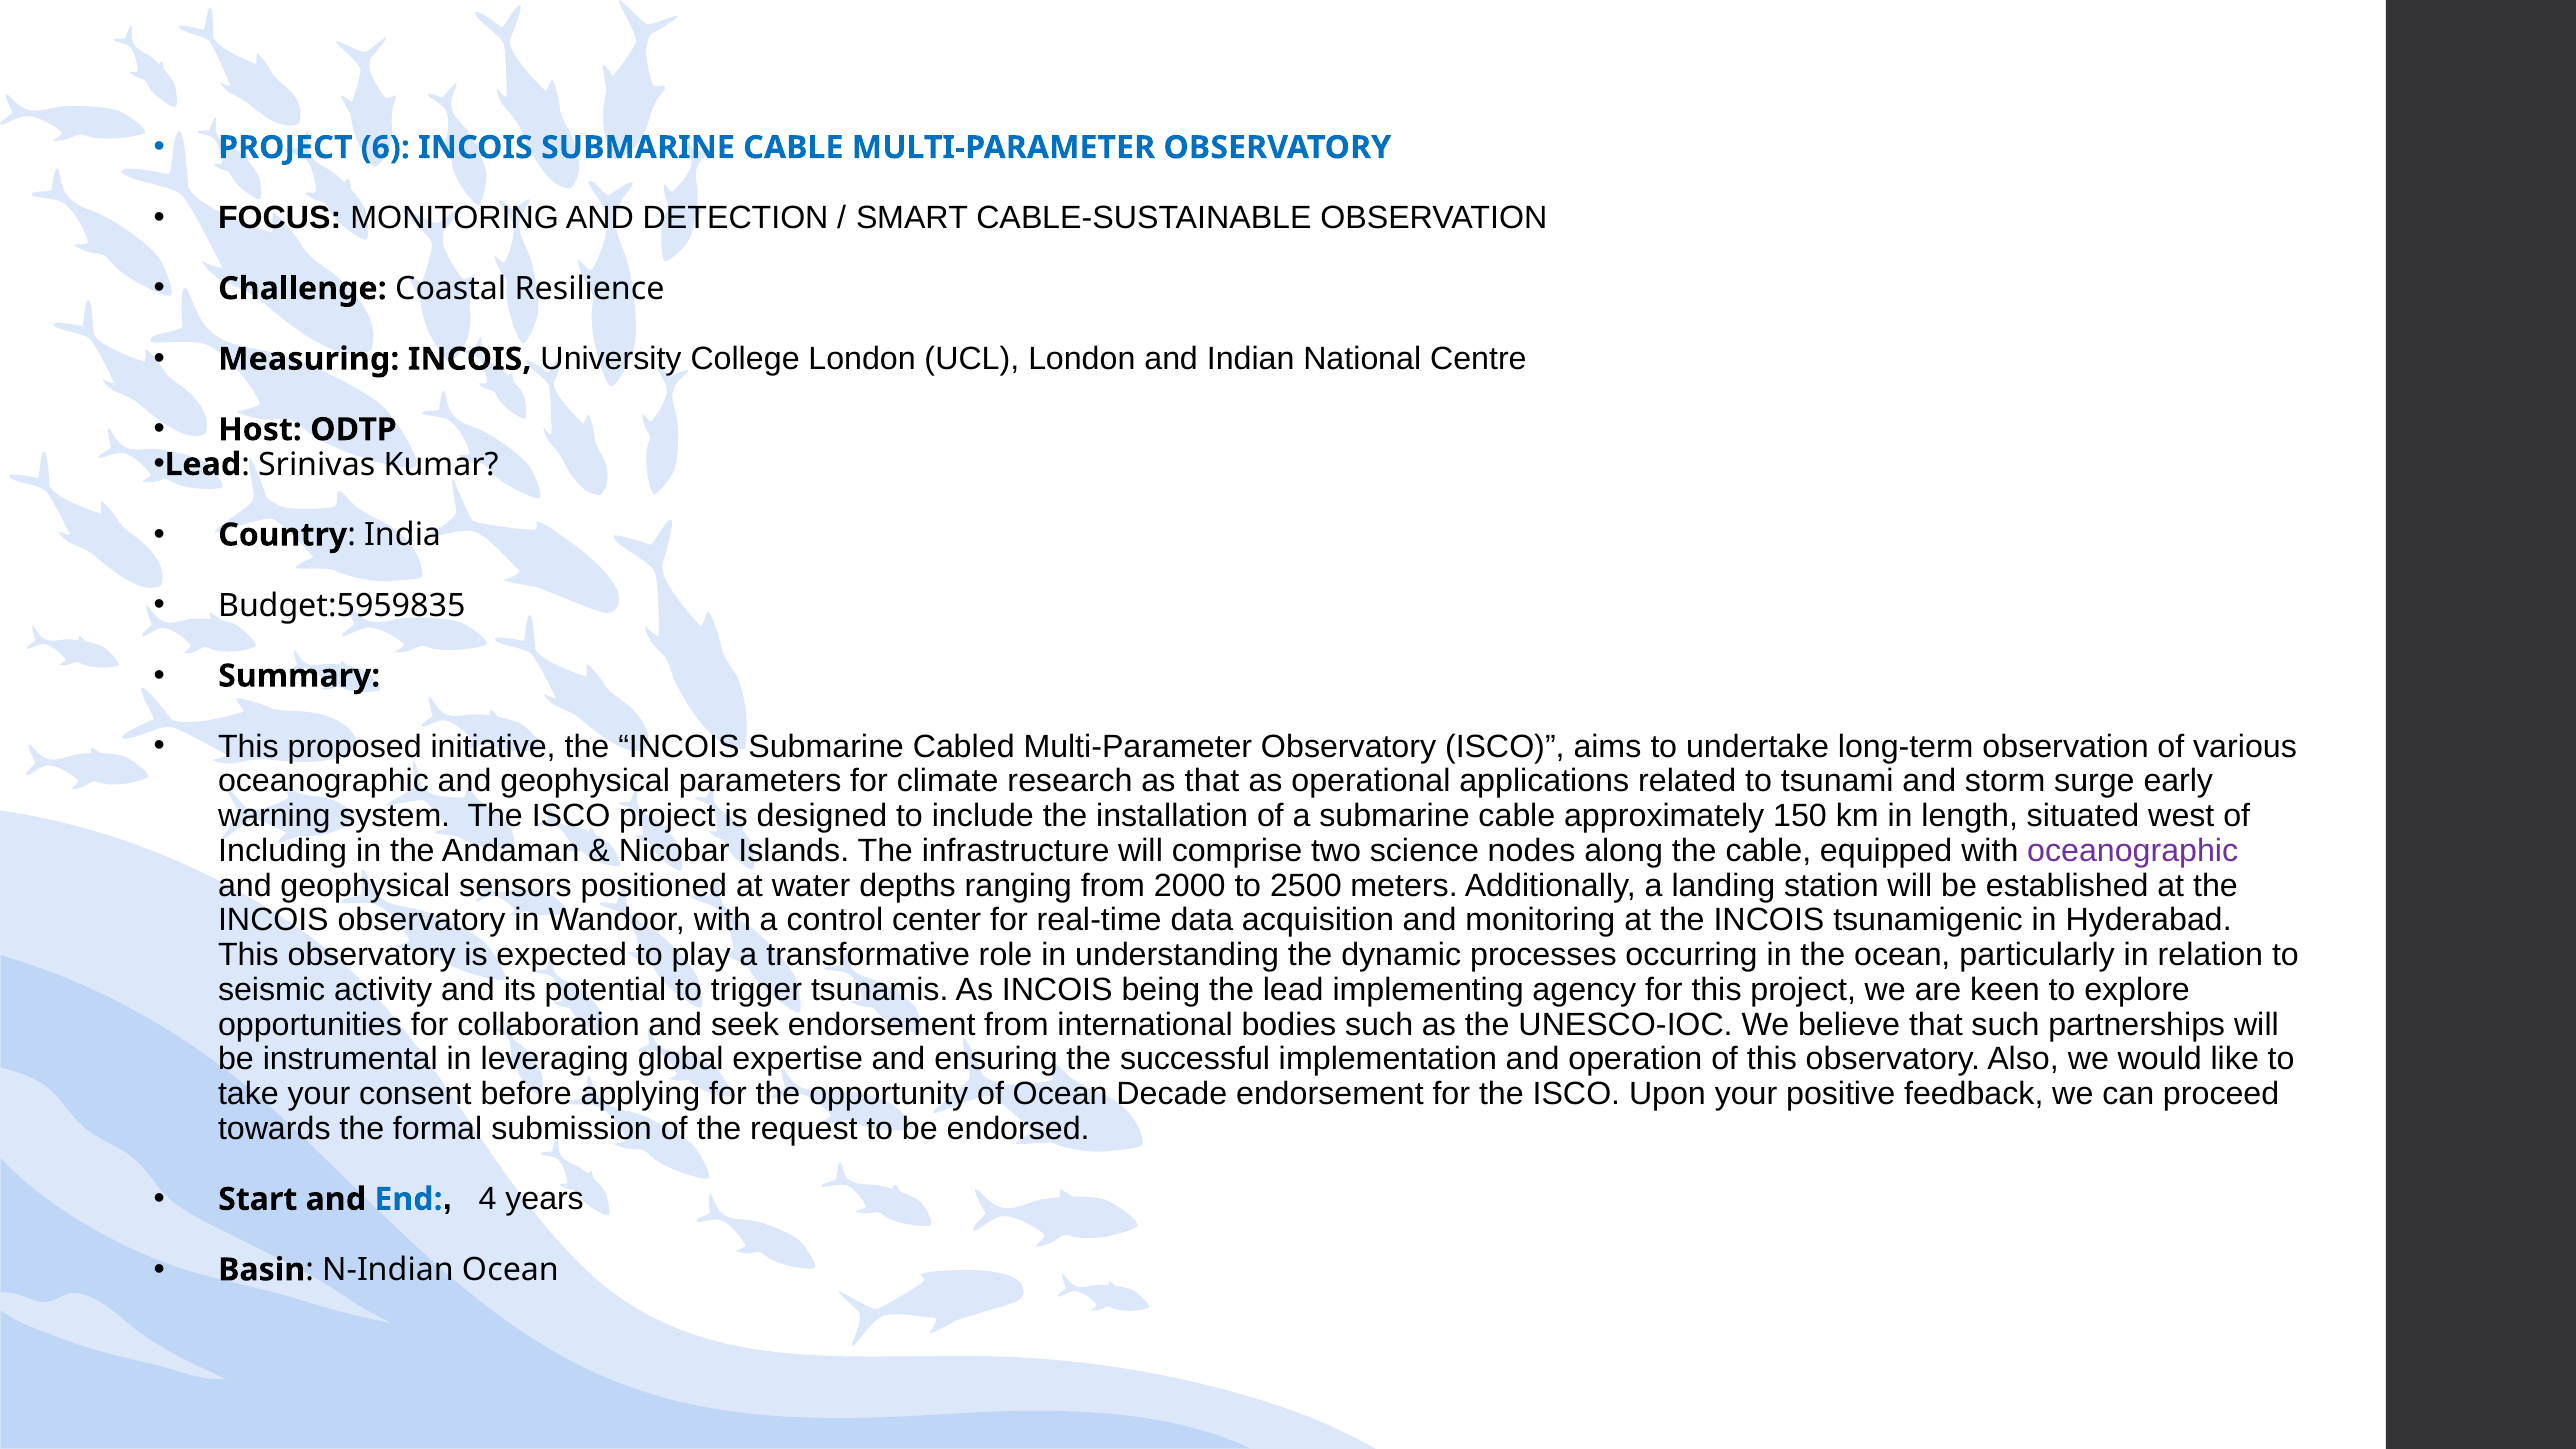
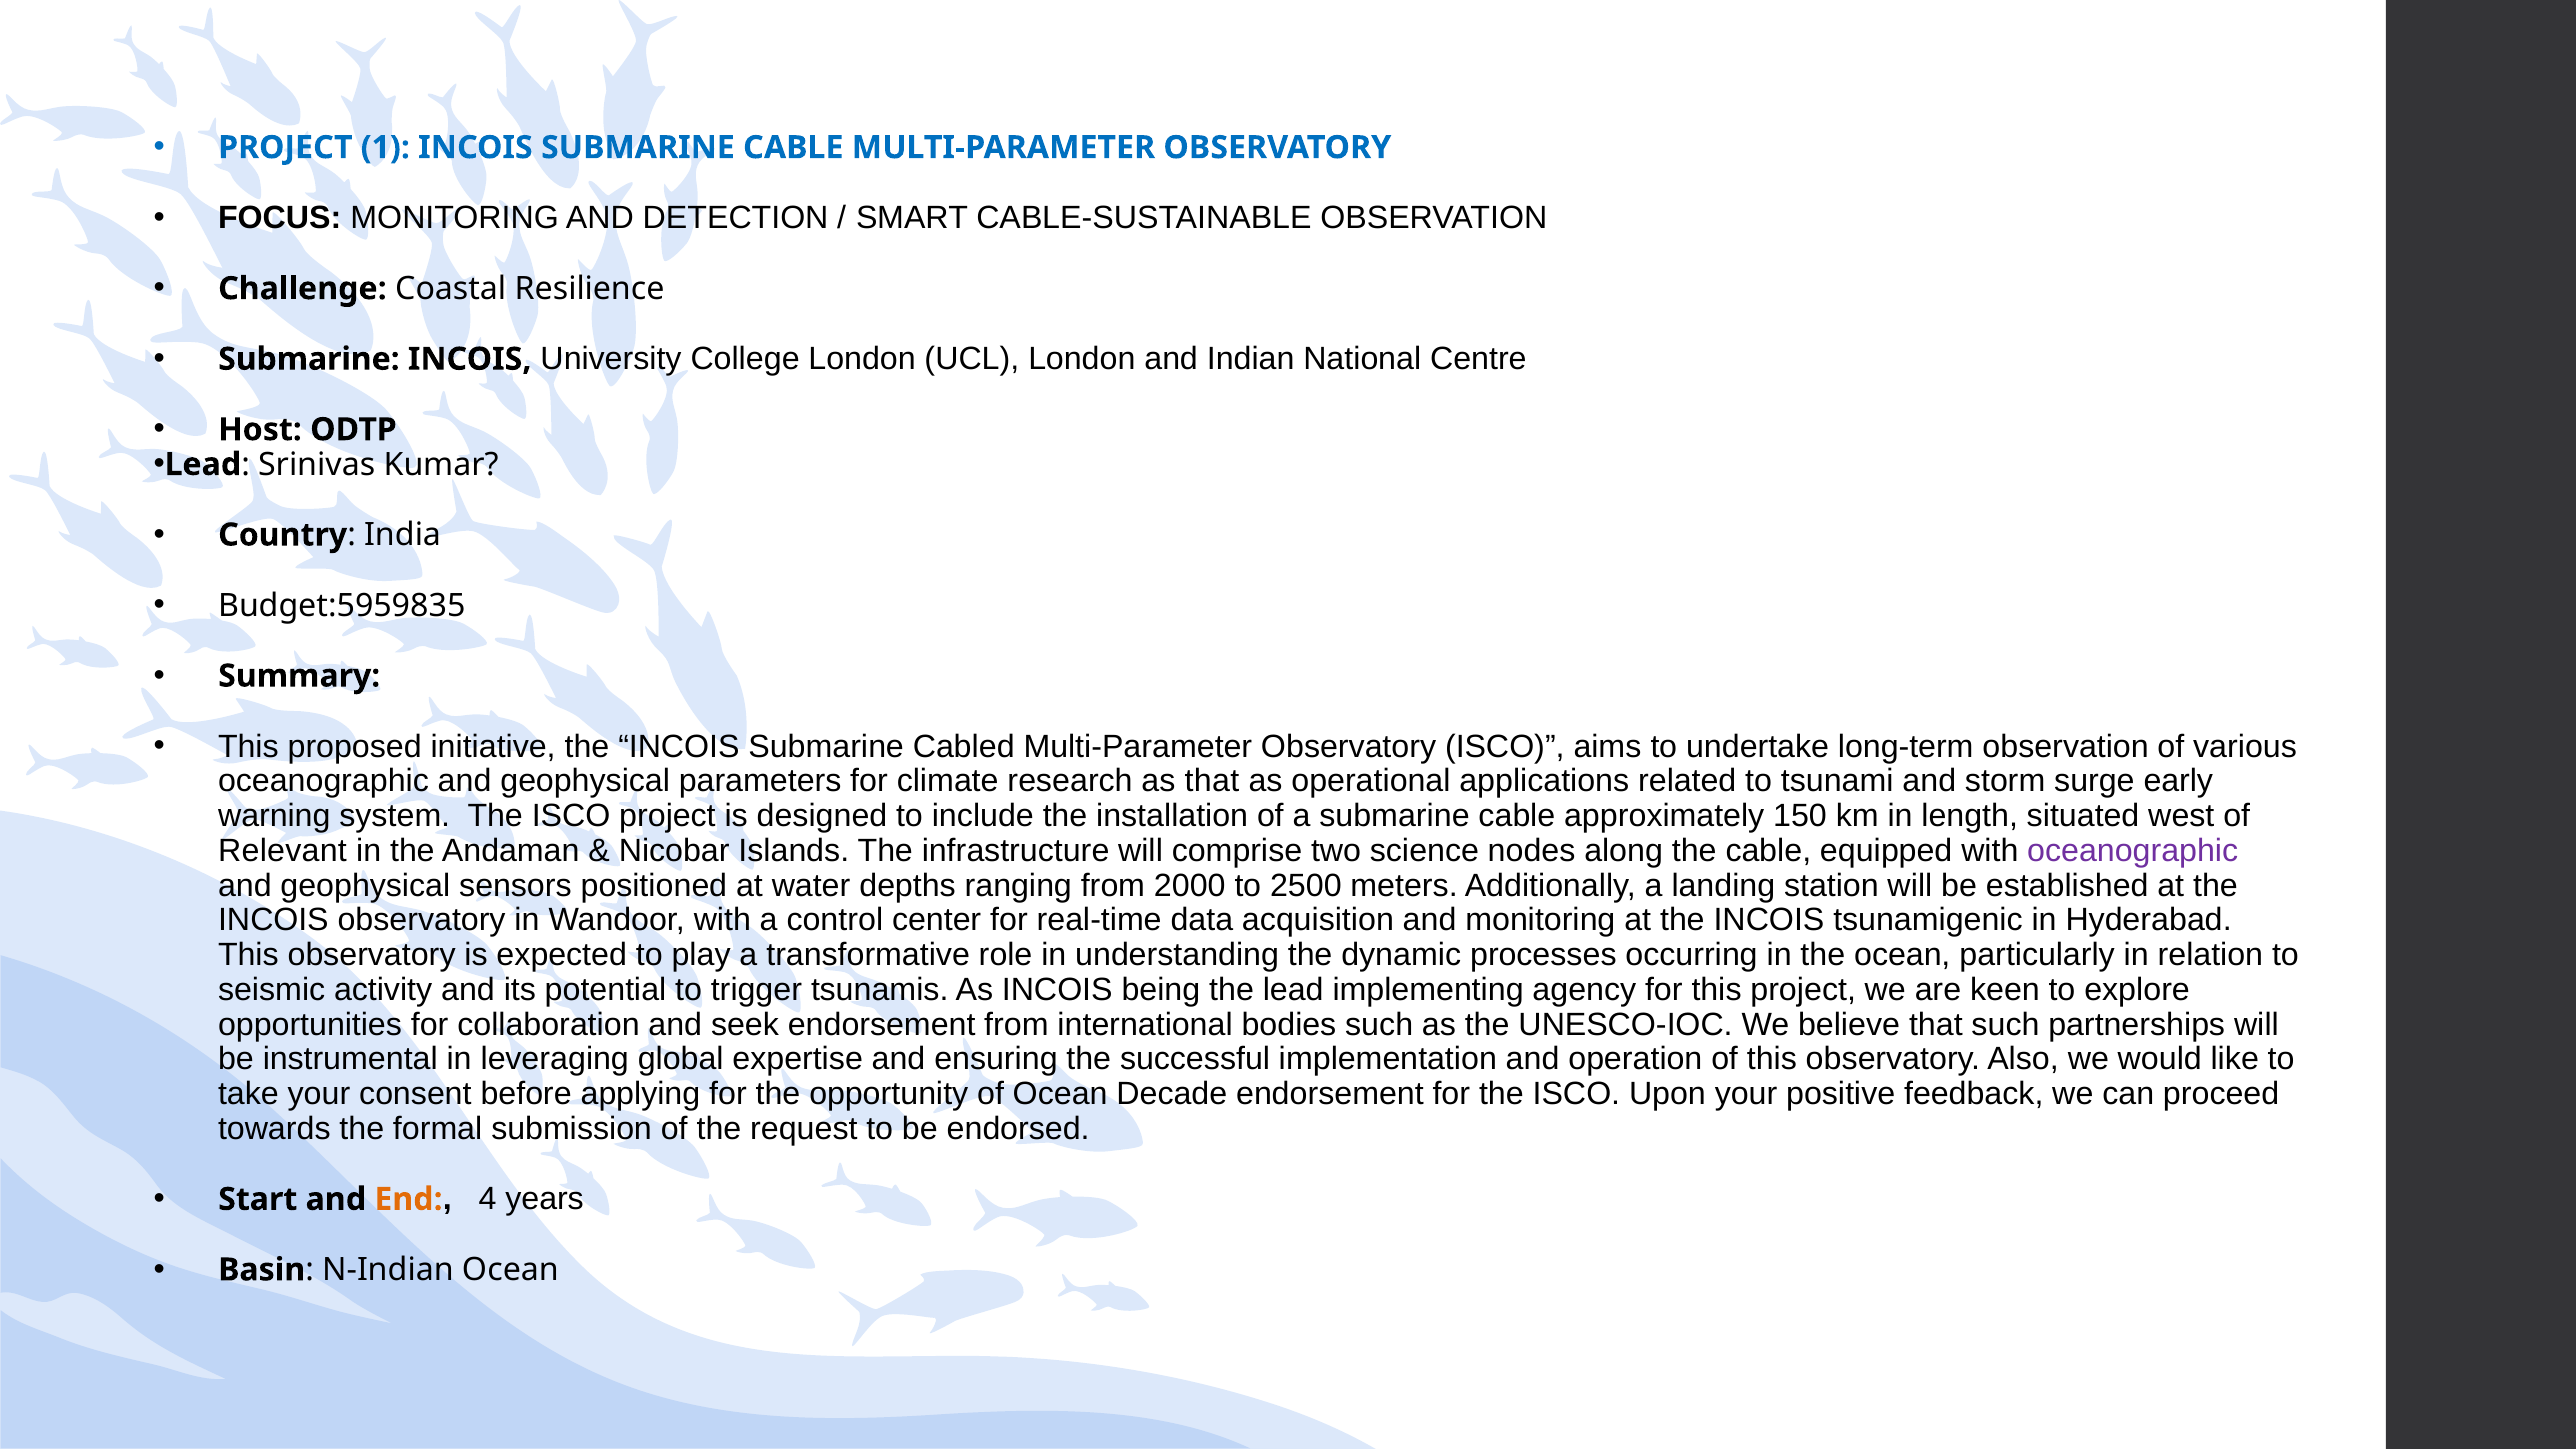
6: 6 -> 1 (385, 148)
Measuring: Measuring -> Submarine (309, 359)
Including: Including -> Relevant (283, 851)
End colour: blue -> orange (408, 1199)
